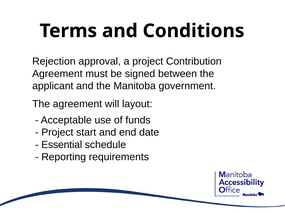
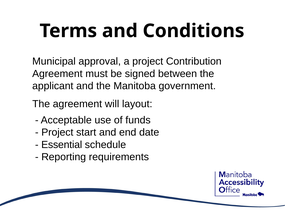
Rejection: Rejection -> Municipal (54, 62)
